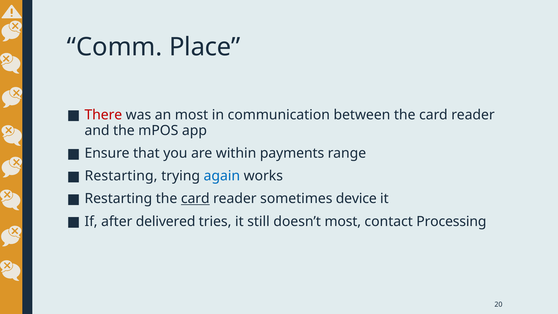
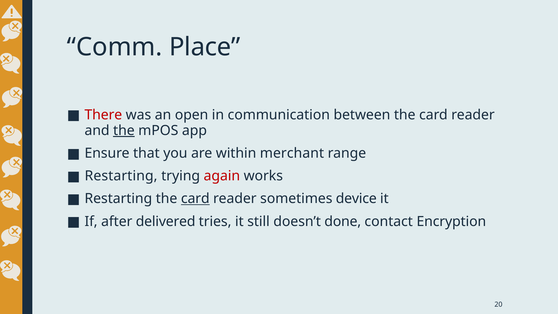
an most: most -> open (192, 115)
the underline: none -> present (124, 130)
payments: payments -> merchant (292, 153)
again colour: blue -> red (222, 176)
doesn’t most: most -> done (343, 221)
Processing: Processing -> Encryption (451, 221)
